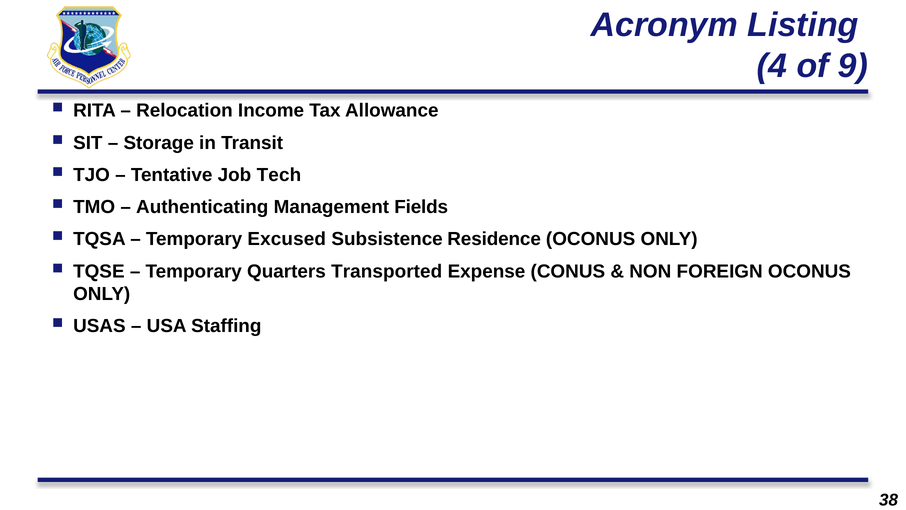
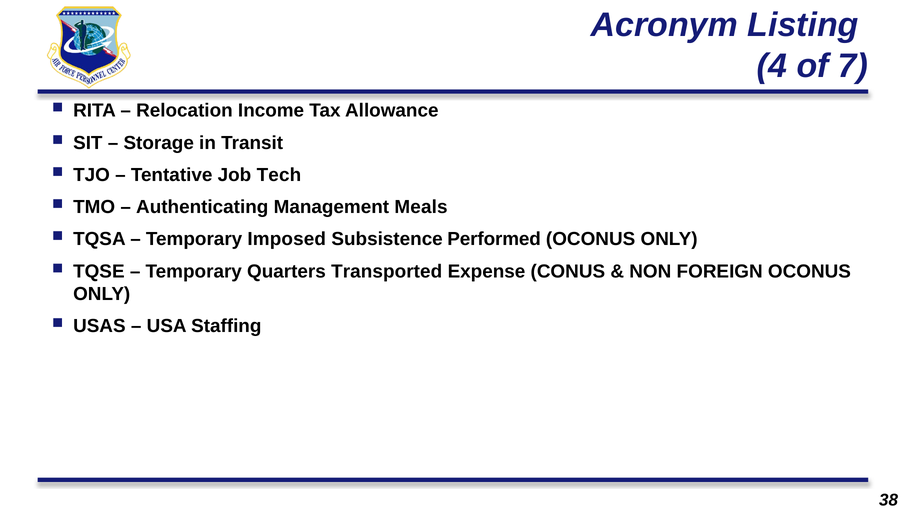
9: 9 -> 7 (853, 66)
Fields: Fields -> Meals (421, 207)
Excused: Excused -> Imposed (287, 239)
Residence: Residence -> Performed (494, 239)
